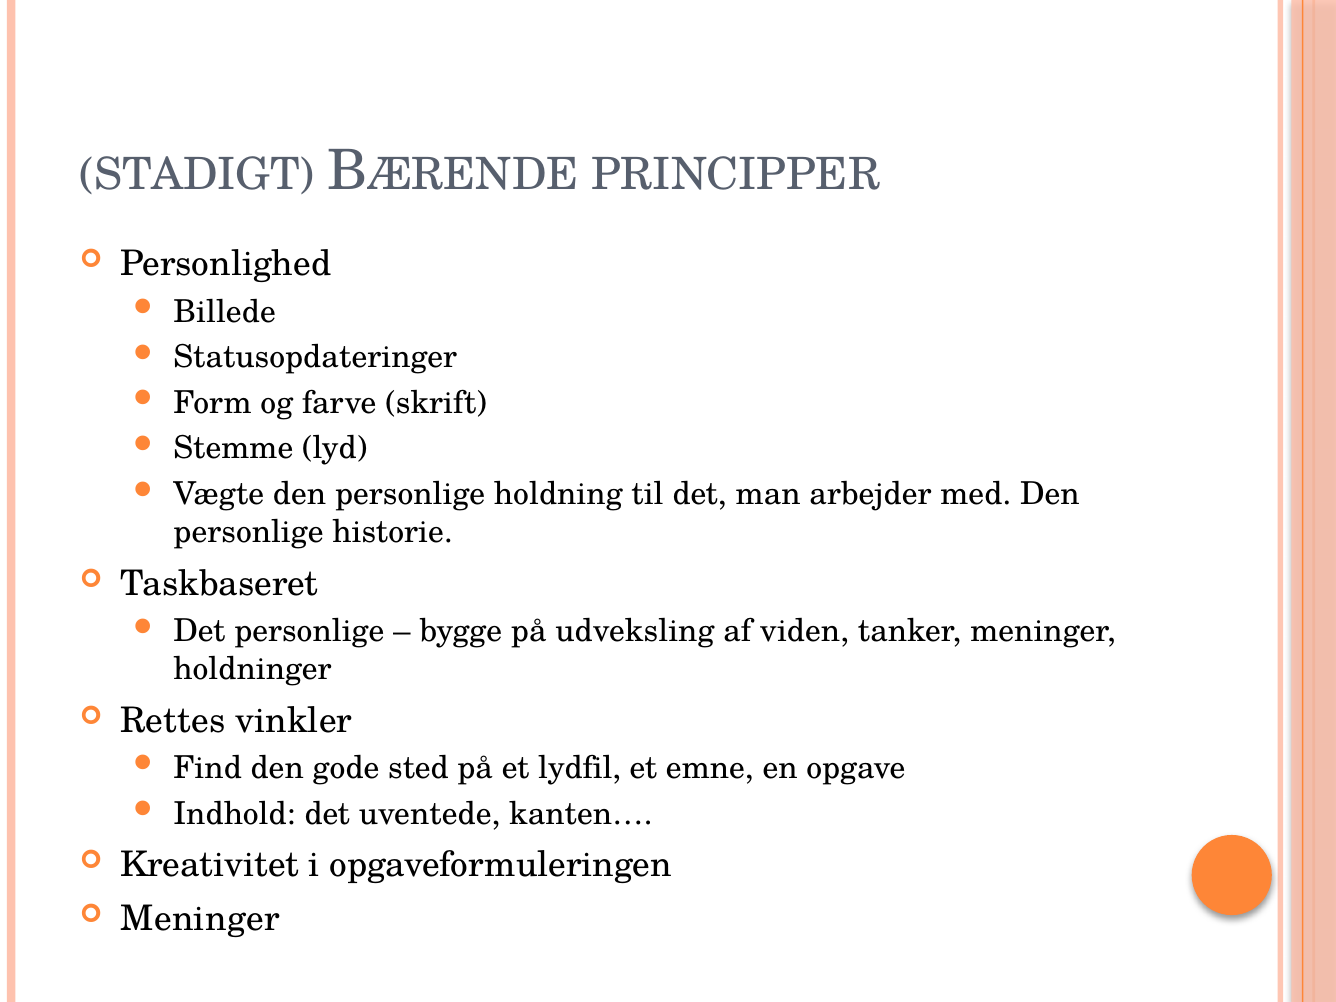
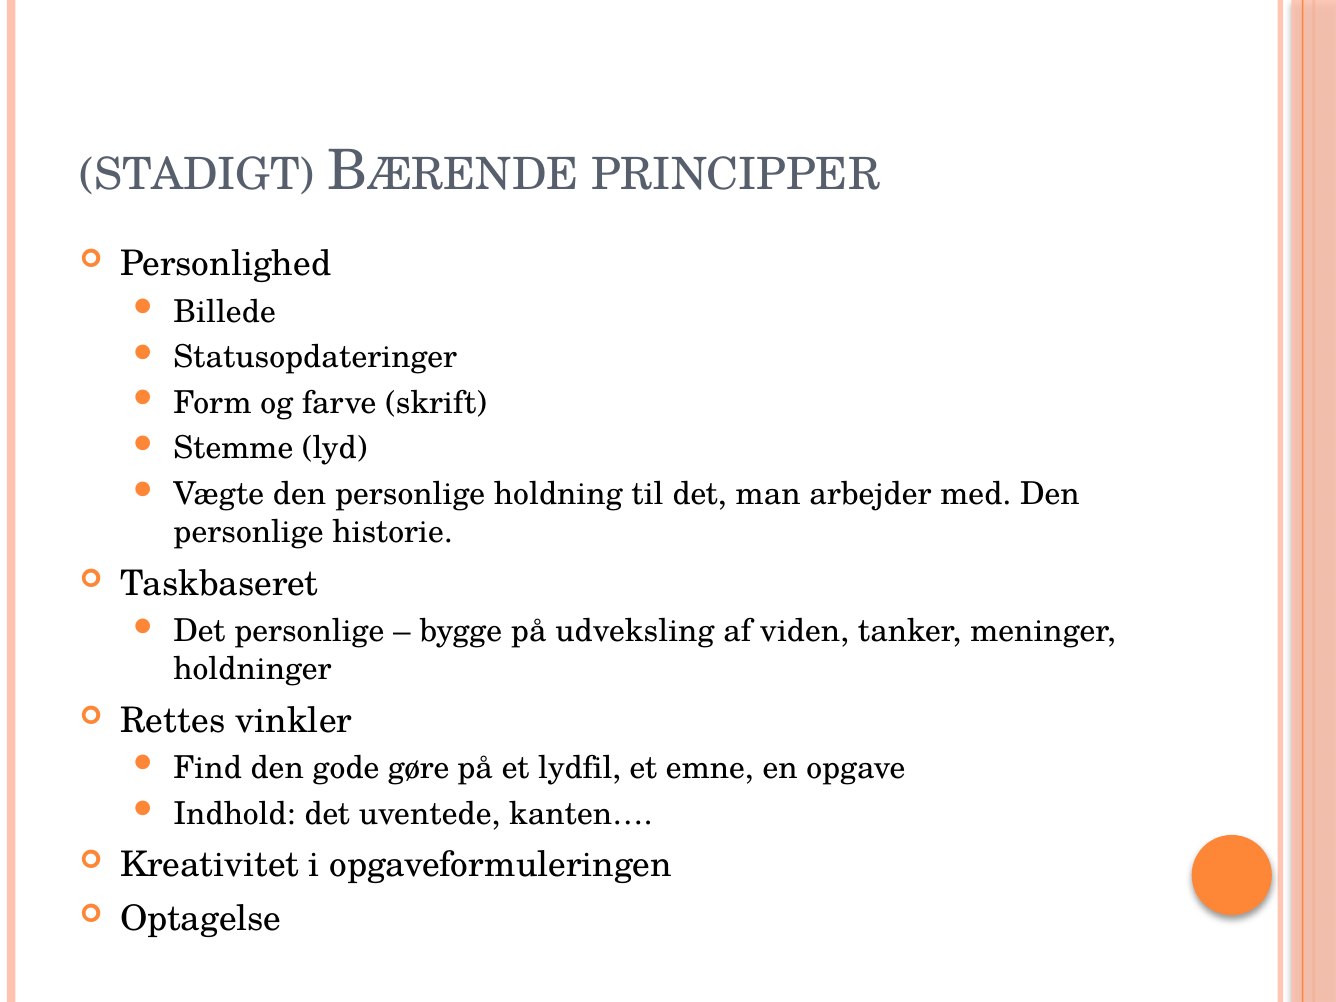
sted: sted -> gøre (419, 768)
Meninger: Meninger -> Optagelse (201, 919)
